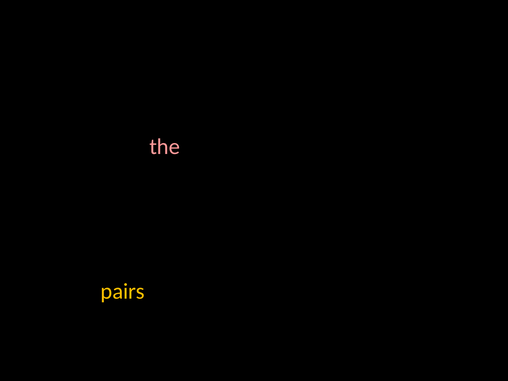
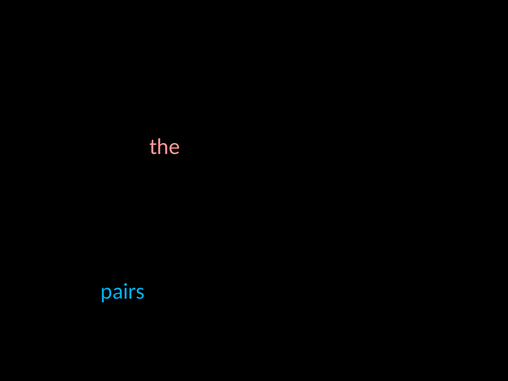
pairs colour: yellow -> light blue (123, 291)
